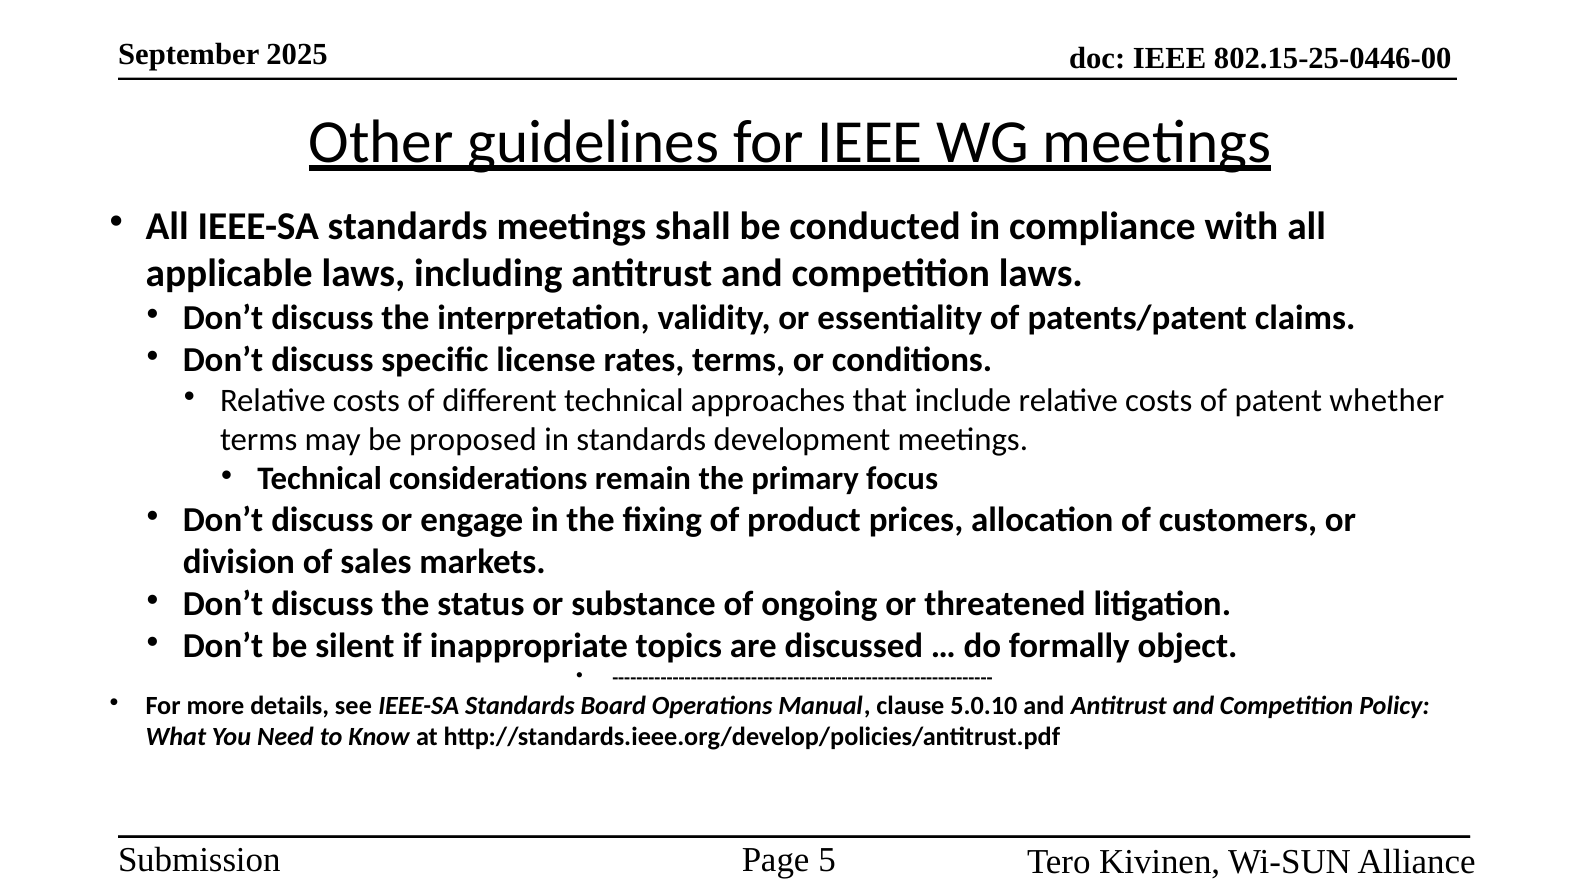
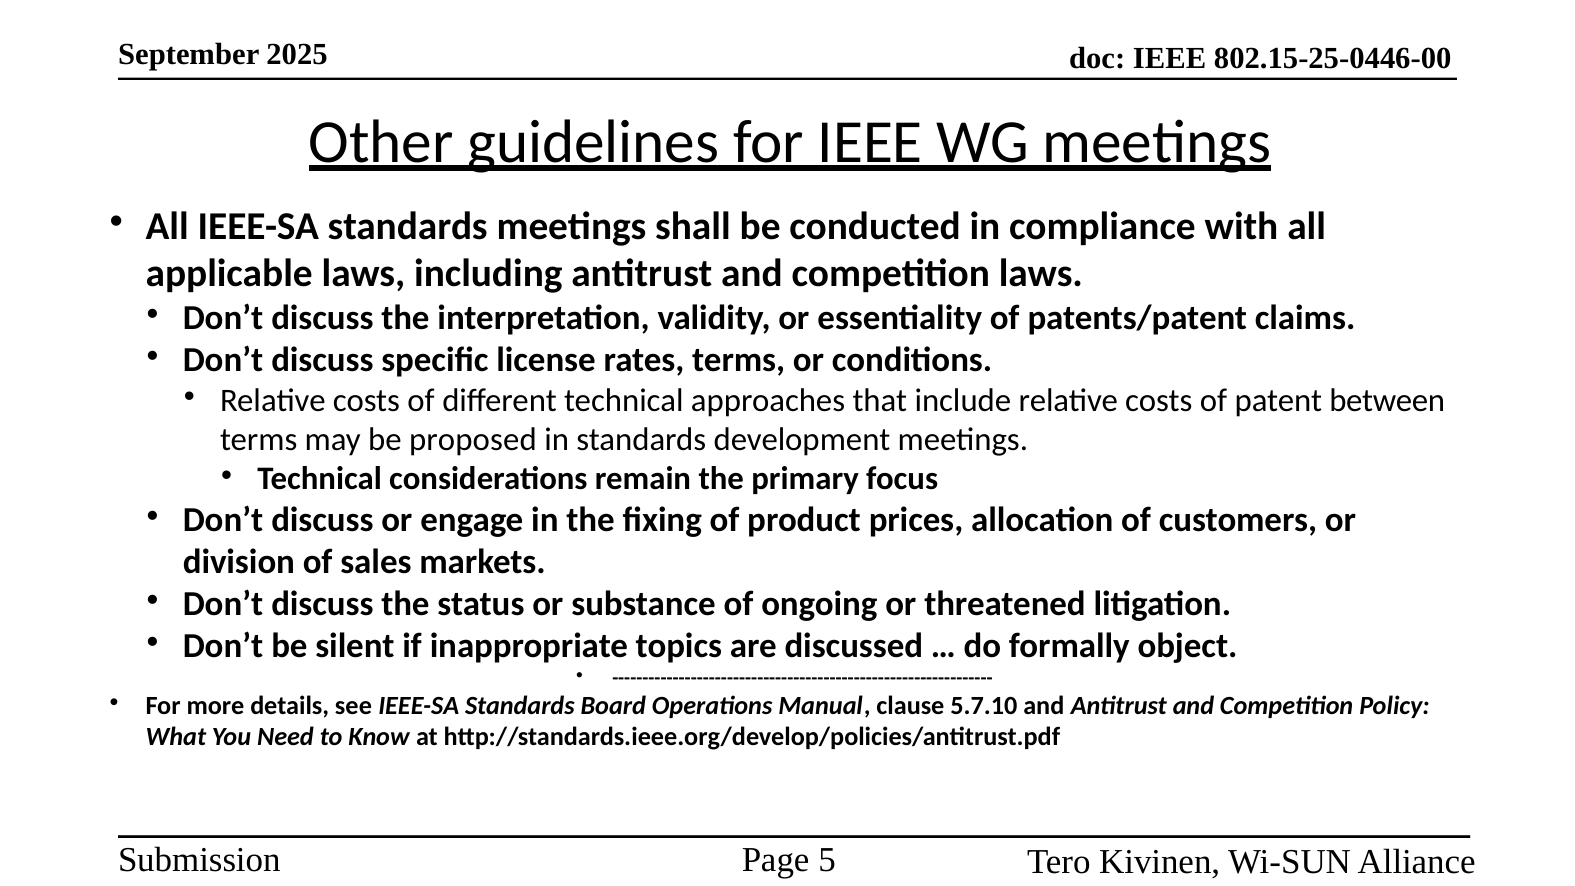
whether: whether -> between (1387, 400)
5.0.10: 5.0.10 -> 5.7.10 (984, 706)
